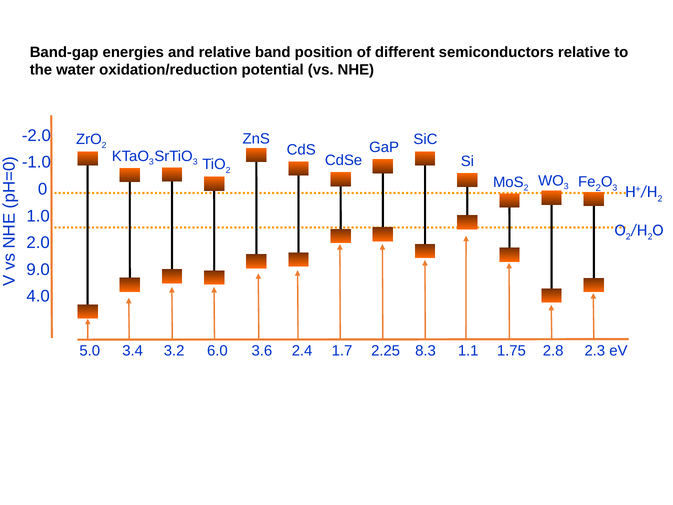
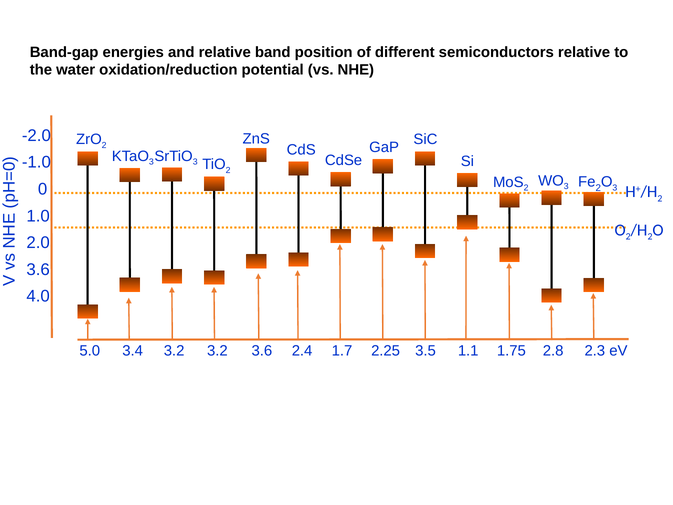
9.0: 9.0 -> 3.6 (38, 269)
6.0: 6.0 -> 3.2 (217, 351)
8.3: 8.3 -> 3.5 (426, 351)
